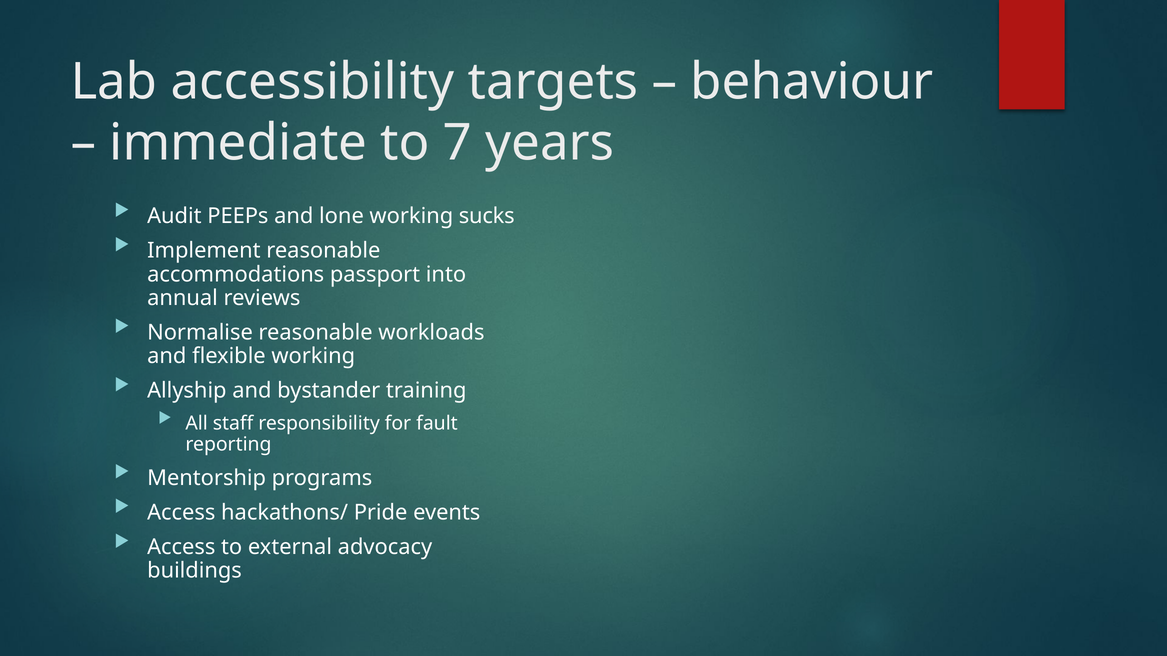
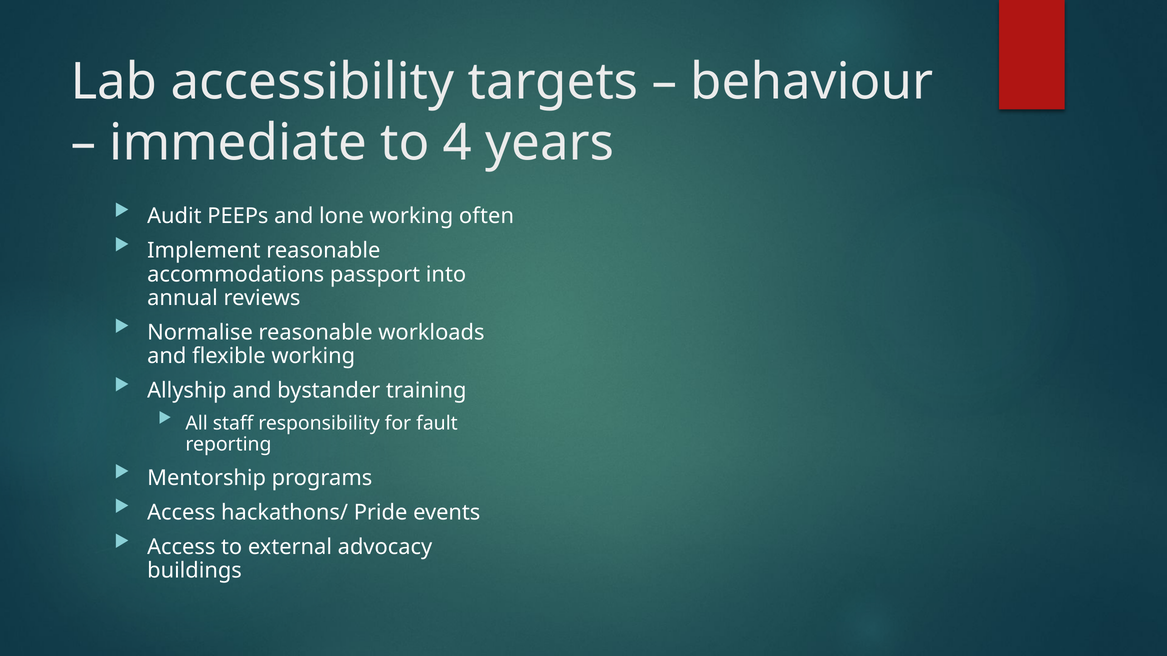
7: 7 -> 4 (458, 143)
sucks: sucks -> often (487, 216)
